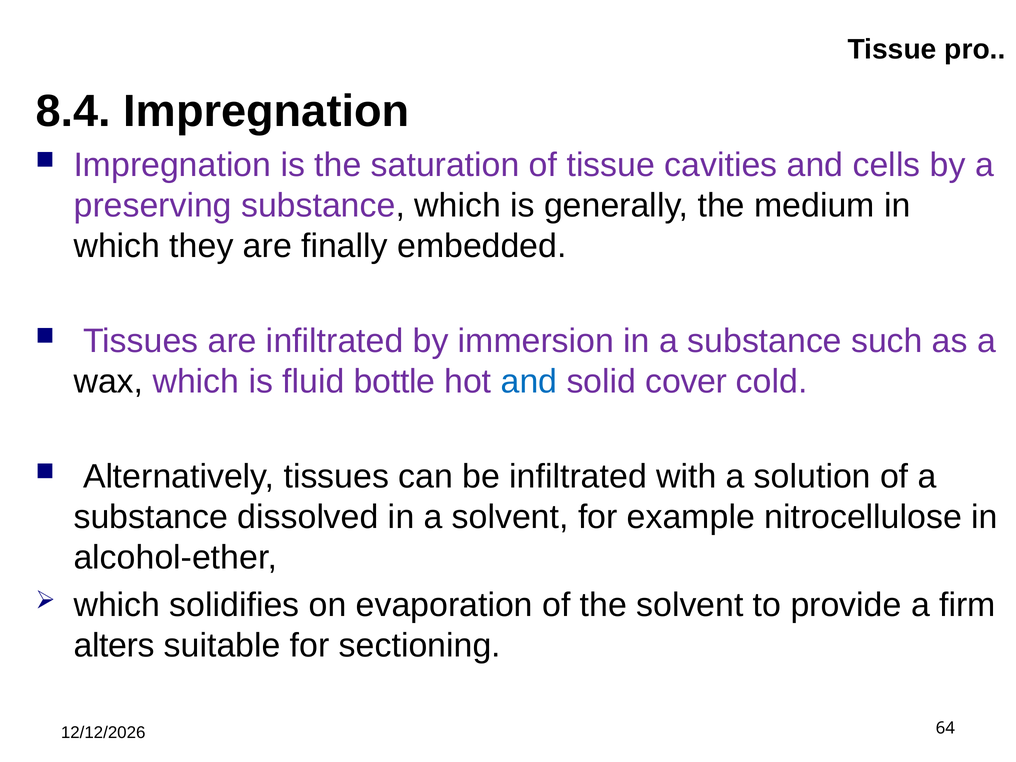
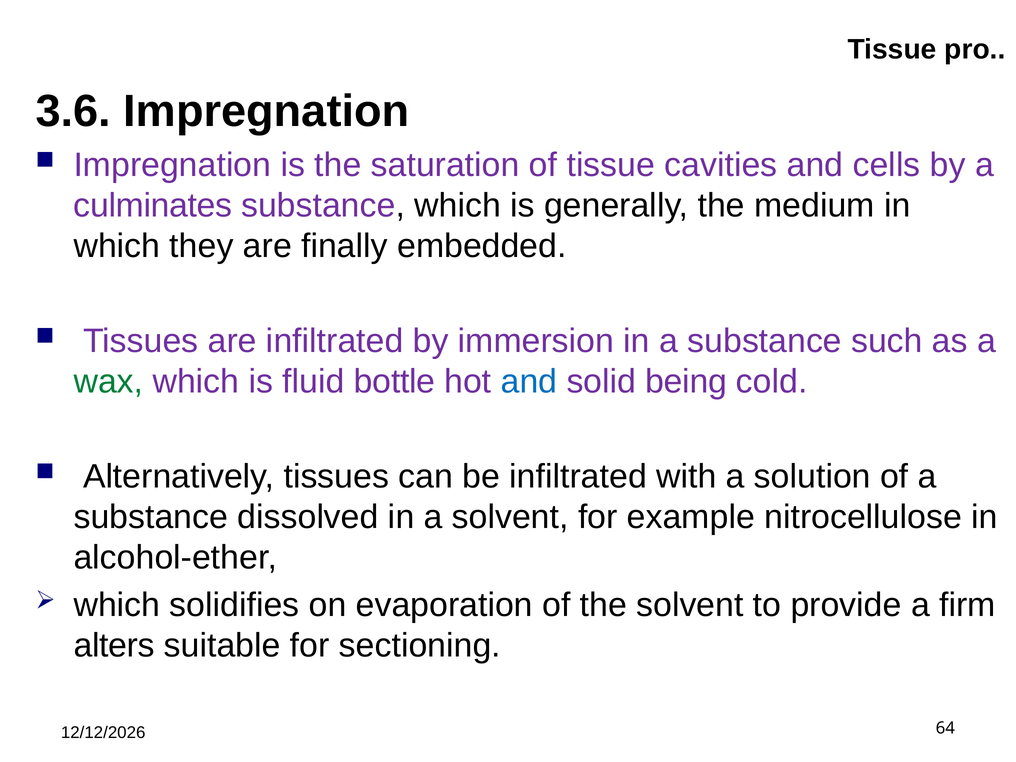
8.4: 8.4 -> 3.6 (73, 112)
preserving: preserving -> culminates (153, 206)
wax colour: black -> green (108, 382)
cover: cover -> being (686, 382)
